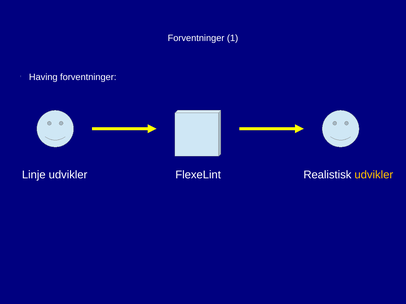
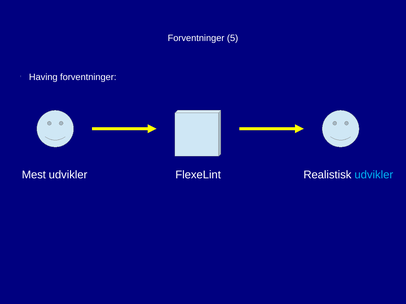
1: 1 -> 5 (233, 38)
Linje: Linje -> Mest (34, 175)
udvikler colour: yellow -> light blue (374, 175)
